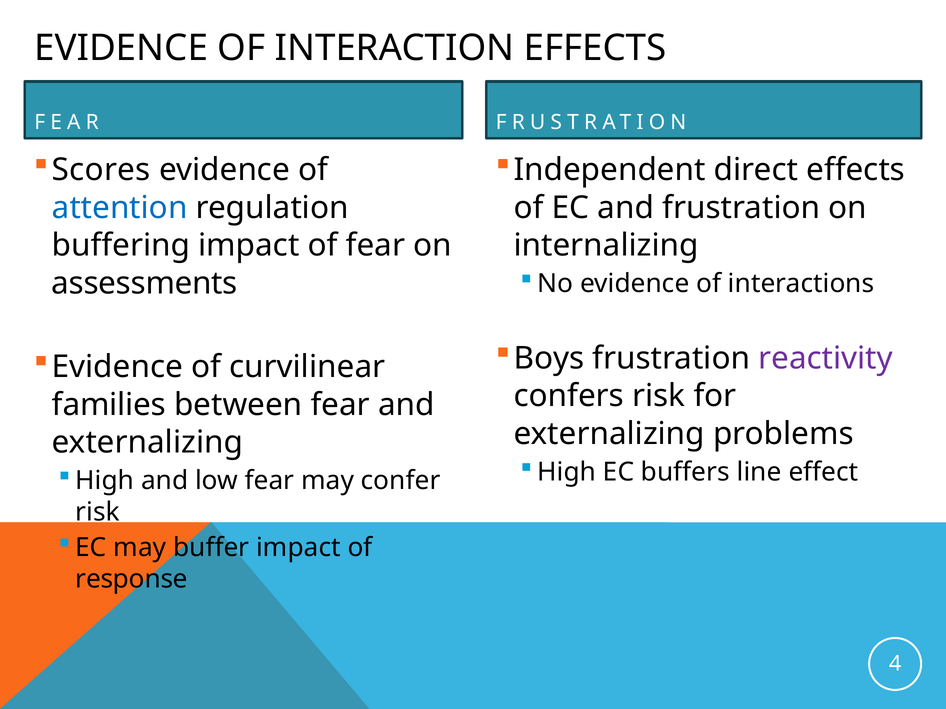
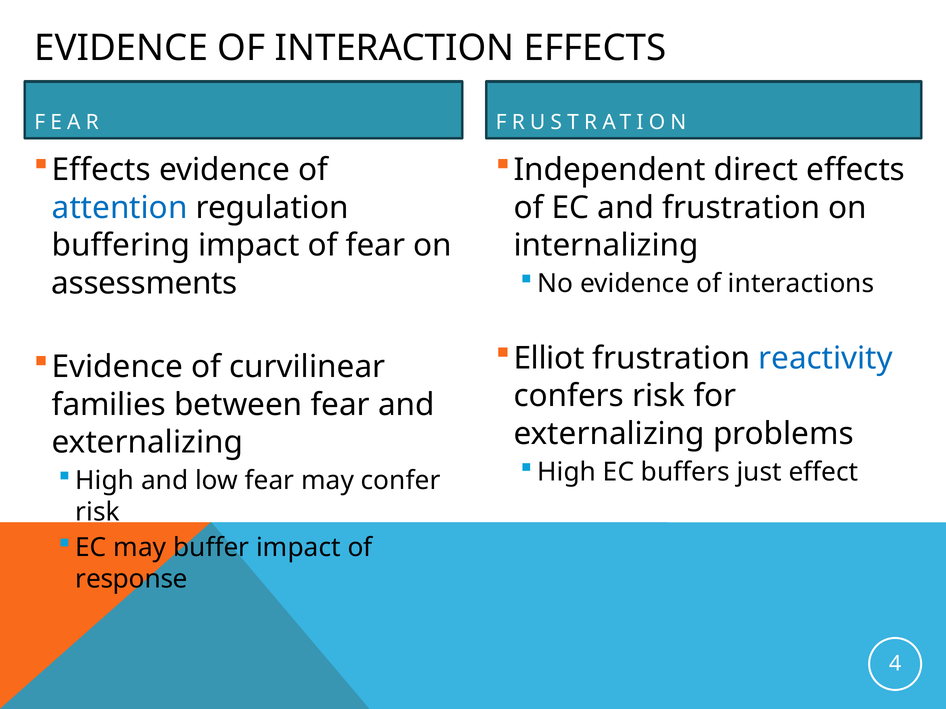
Scores: Scores -> Effects (101, 170)
Boys: Boys -> Elliot (549, 358)
reactivity colour: purple -> blue (825, 358)
line: line -> just (759, 472)
